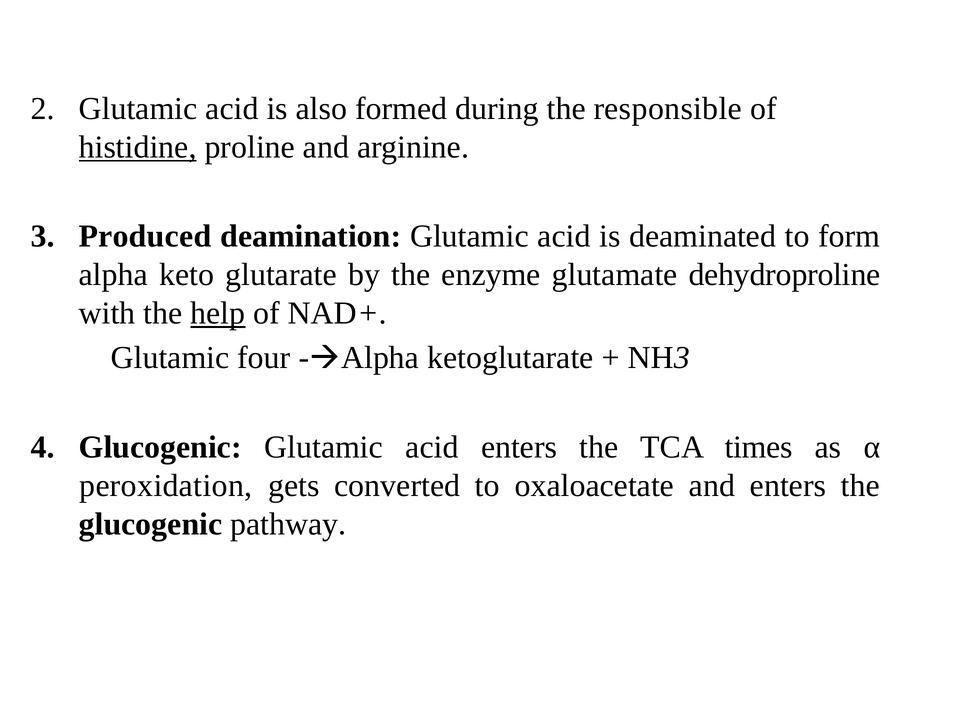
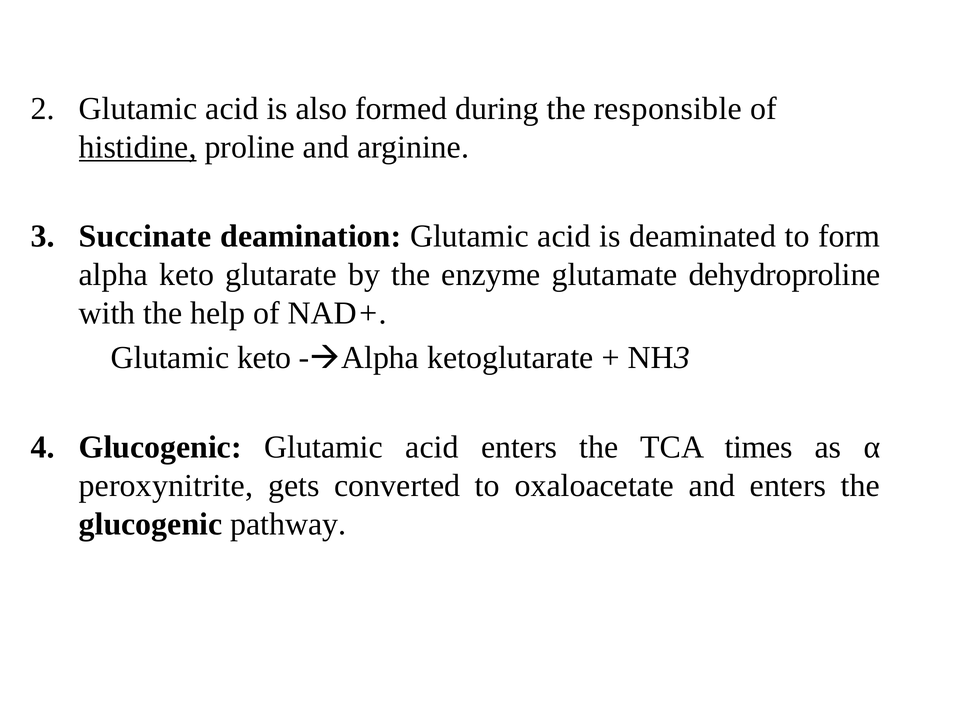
Produced: Produced -> Succinate (145, 236)
help underline: present -> none (218, 313)
Glutamic four: four -> keto (264, 358)
peroxidation: peroxidation -> peroxynitrite (166, 485)
